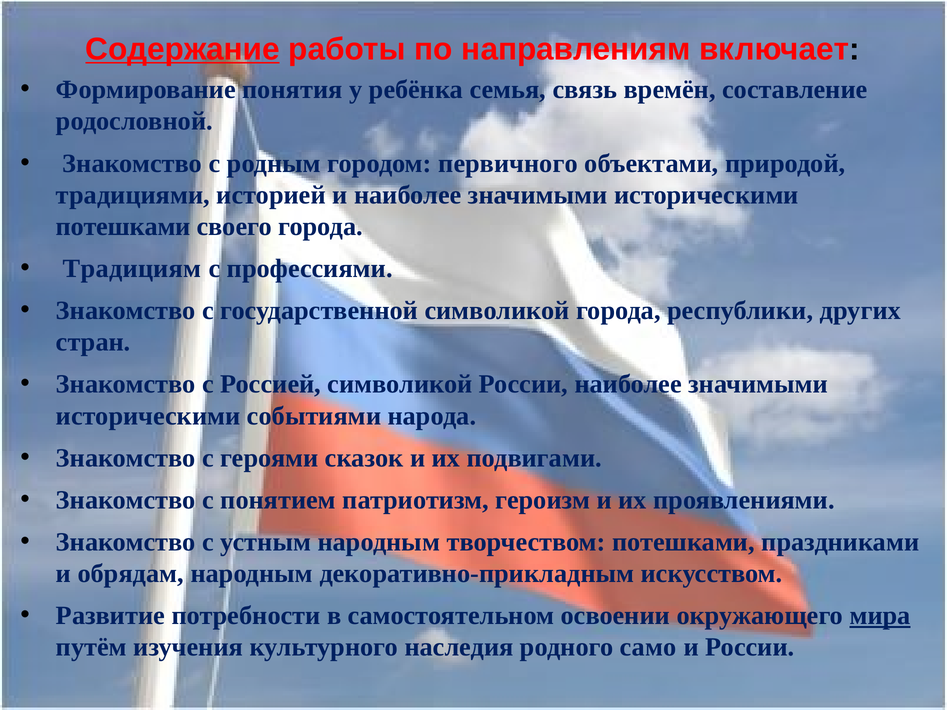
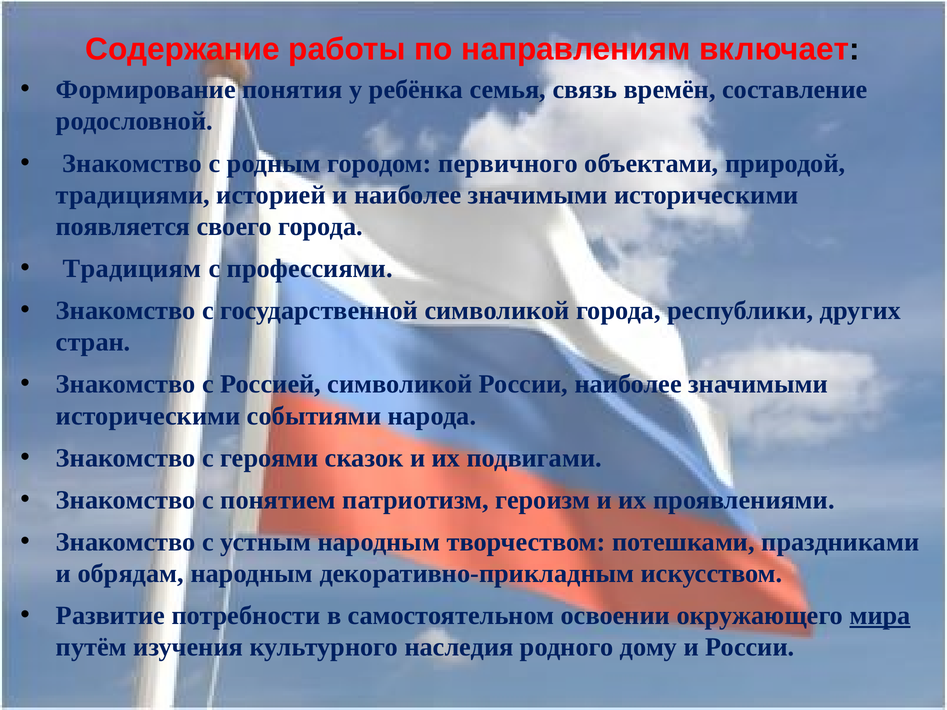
Содержание underline: present -> none (183, 49)
потешками: потешками -> появляется (123, 227)
само: само -> дому (648, 648)
